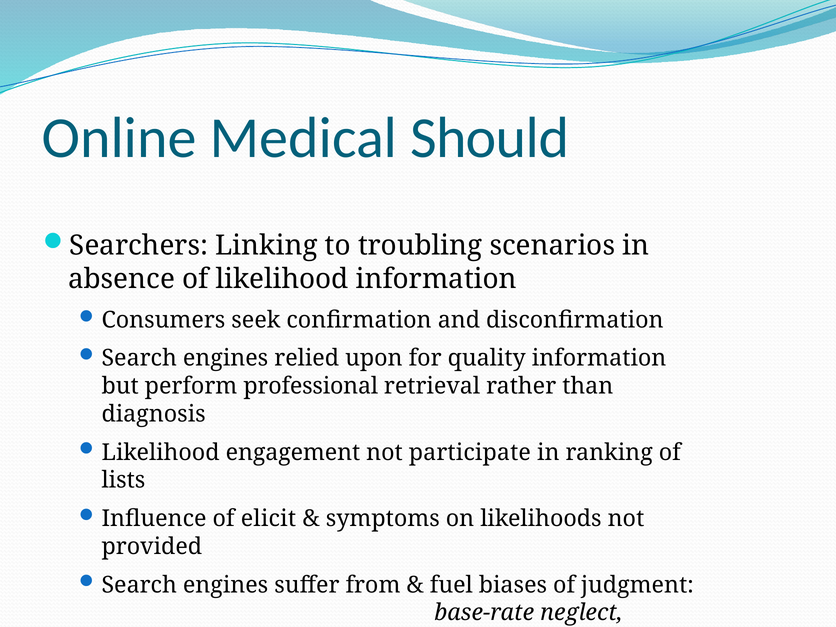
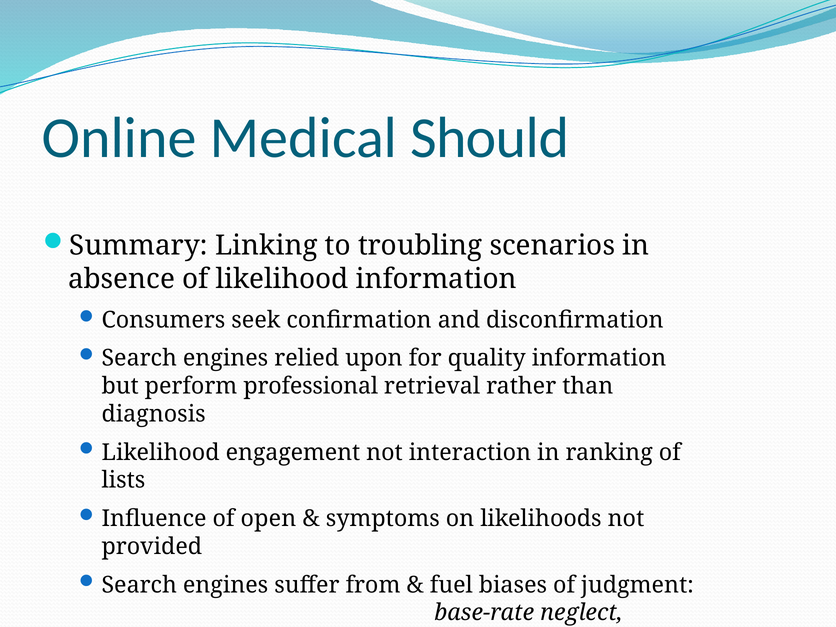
Searchers: Searchers -> Summary (139, 246)
participate: participate -> interaction (470, 452)
elicit: elicit -> open (268, 519)
